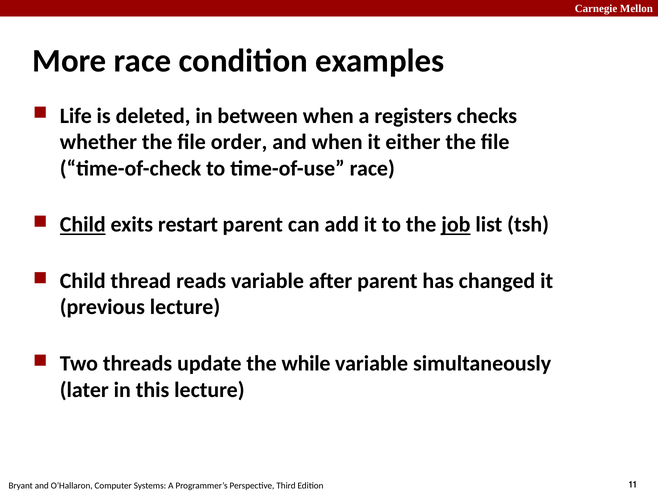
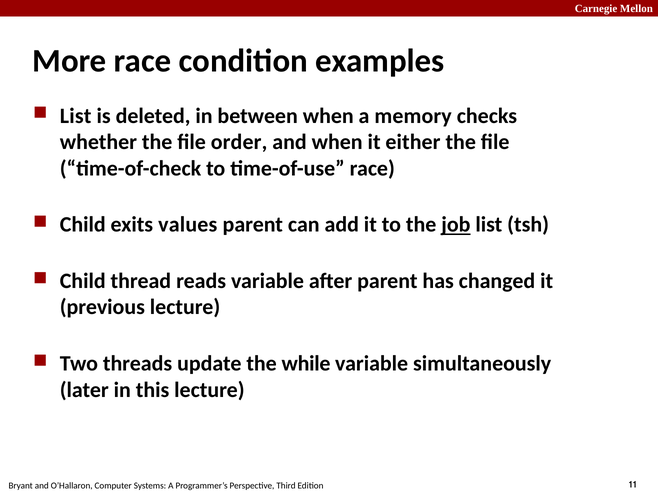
Life: Life -> List (76, 116)
registers: registers -> memory (413, 116)
Child underline: present -> none (83, 225)
restart: restart -> values (188, 225)
